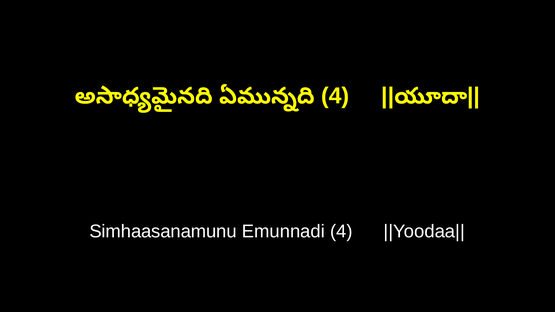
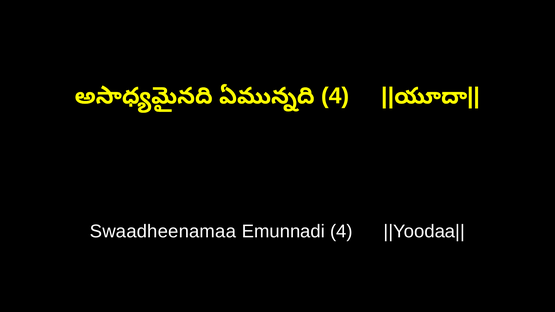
Simhaasanamunu: Simhaasanamunu -> Swaadheenamaa (163, 232)
